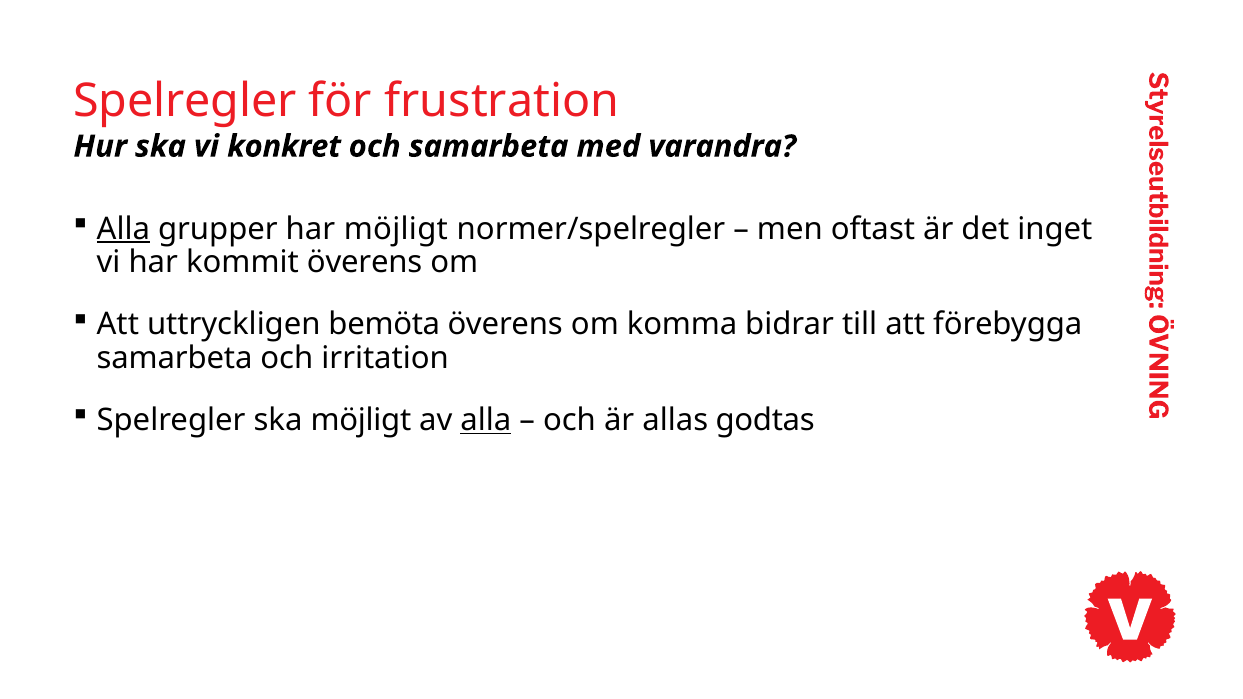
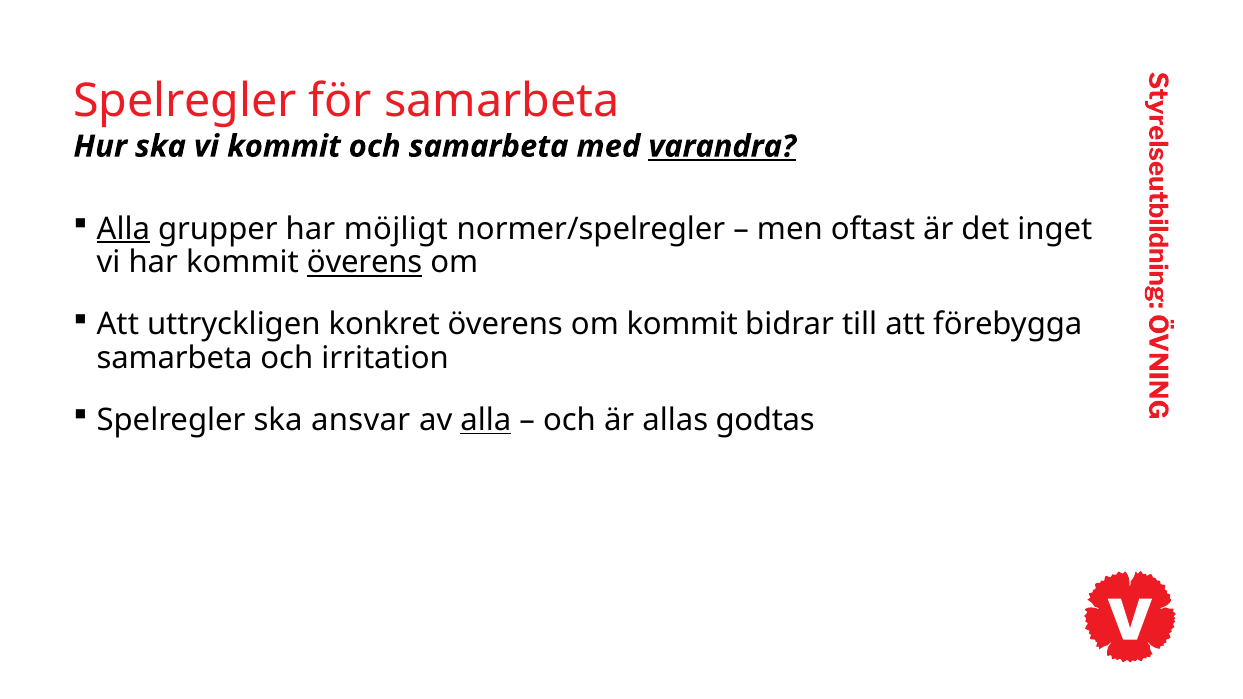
för frustration: frustration -> samarbeta (502, 101)
vi konkret: konkret -> kommit (284, 146)
varandra underline: none -> present (722, 146)
överens underline: none -> present (365, 263)
bemöta: bemöta -> konkret (384, 325)
om komma: komma -> kommit (682, 325)
ska möjligt: möjligt -> ansvar (361, 420)
